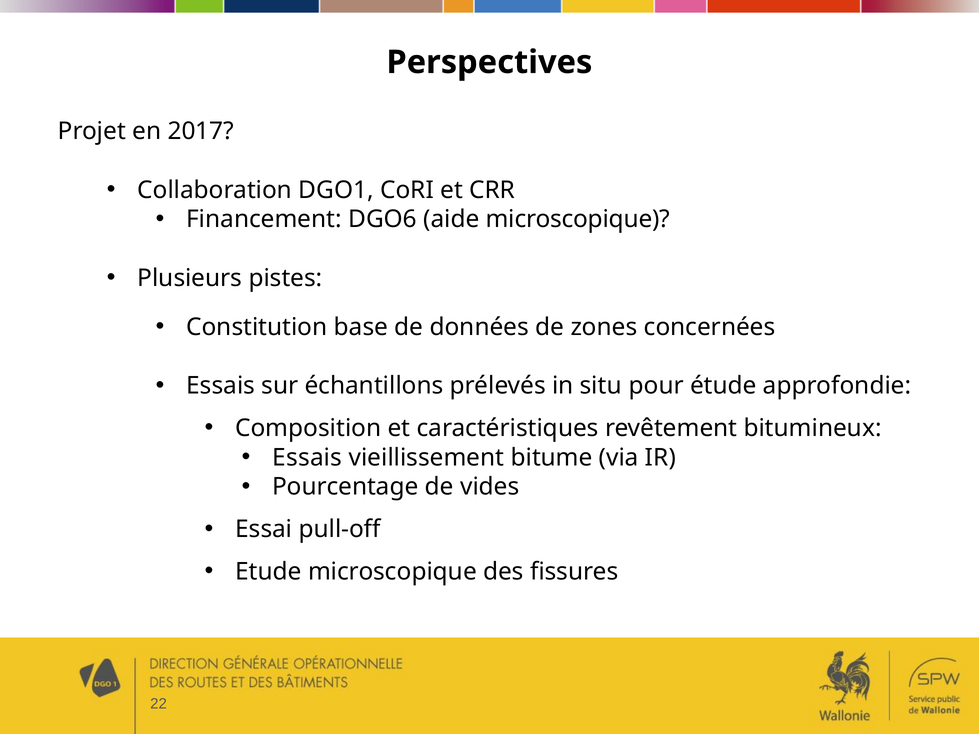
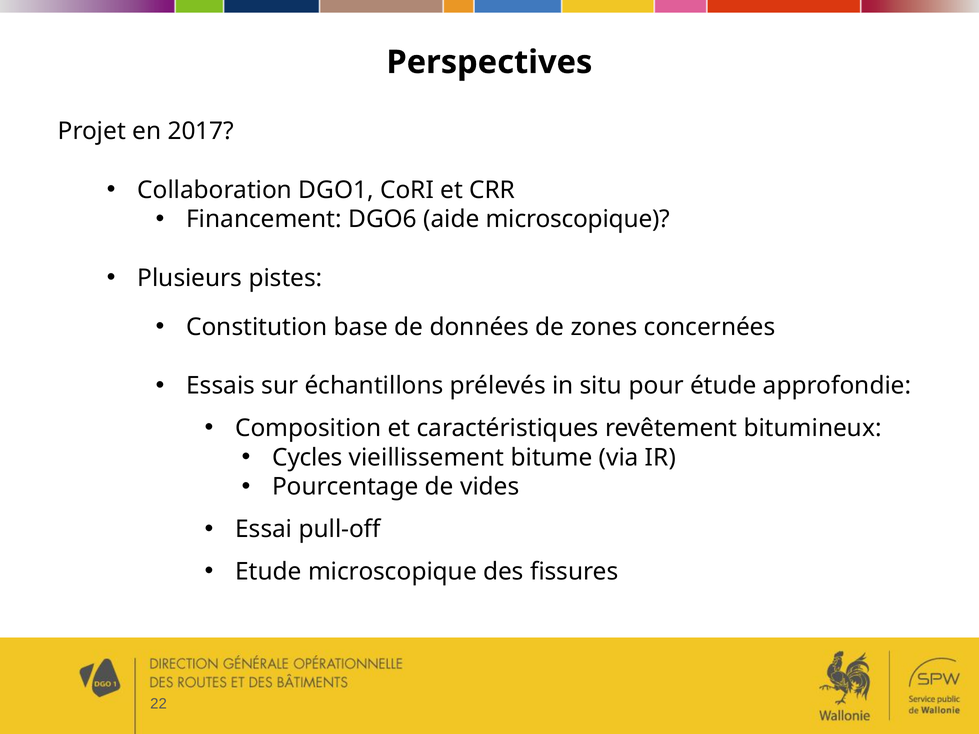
Essais: Essais -> Cycles (307, 458)
